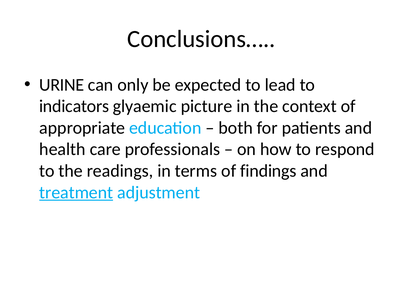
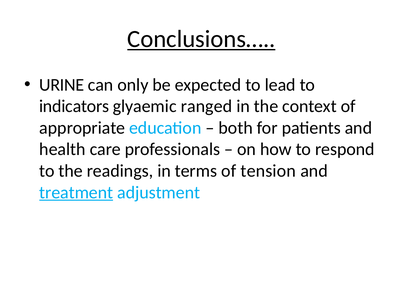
Conclusions… underline: none -> present (201, 39)
picture: picture -> ranged (206, 106)
findings: findings -> tension (268, 171)
